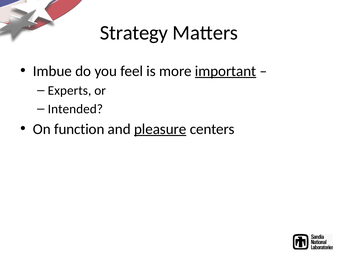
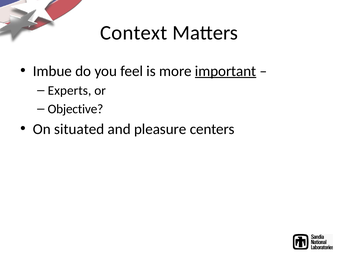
Strategy: Strategy -> Context (134, 33)
Intended: Intended -> Objective (75, 109)
function: function -> situated (79, 129)
pleasure underline: present -> none (160, 129)
